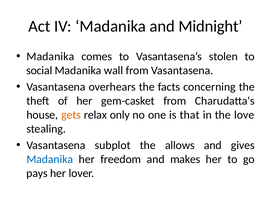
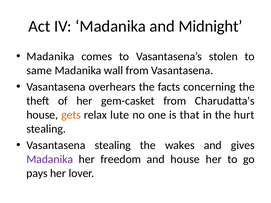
social: social -> same (39, 71)
only: only -> lute (120, 115)
love: love -> hurt (244, 115)
Vasantasena subplot: subplot -> stealing (113, 145)
allows: allows -> wakes (180, 145)
Madanika colour: blue -> purple (50, 159)
and makes: makes -> house (185, 159)
